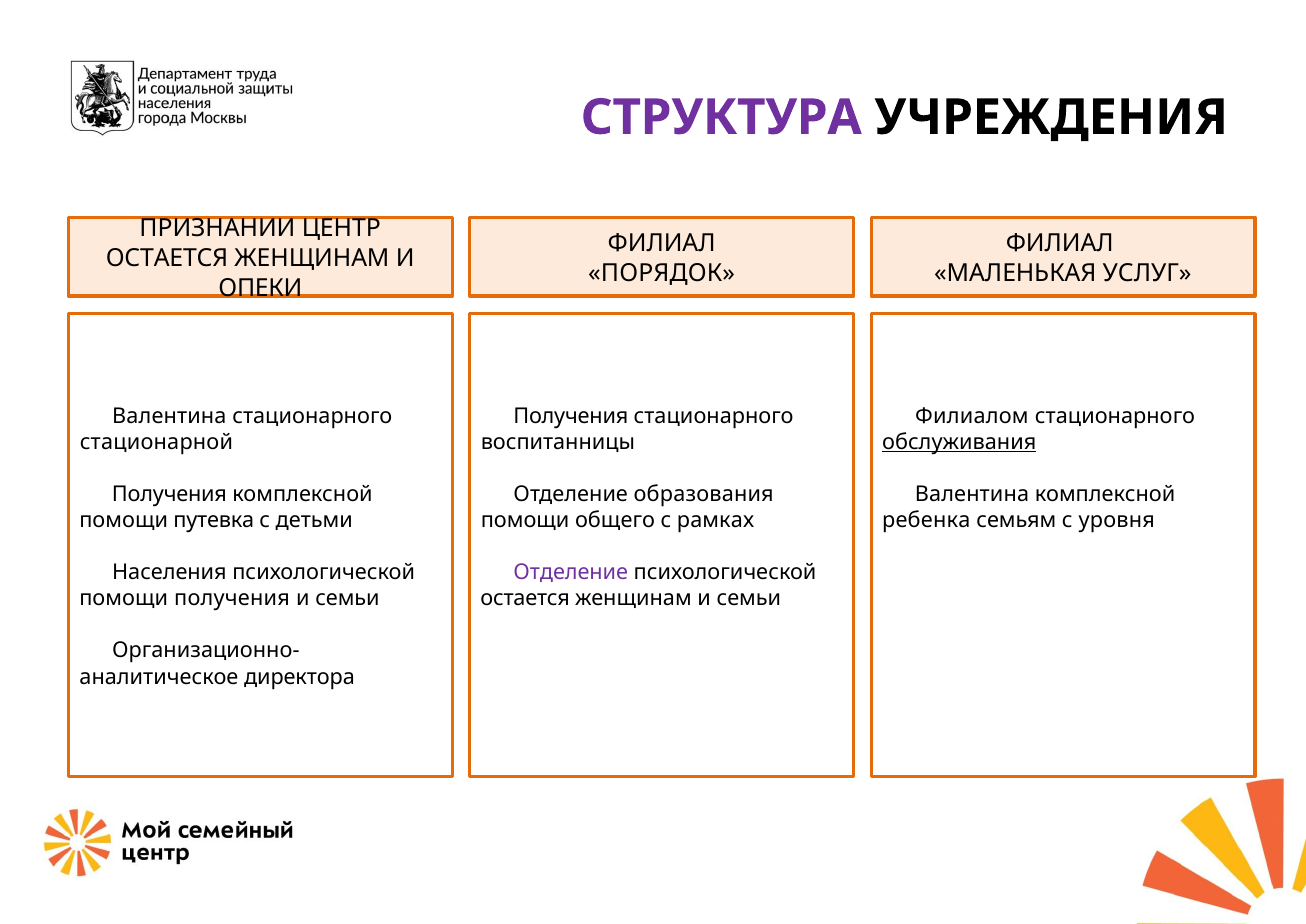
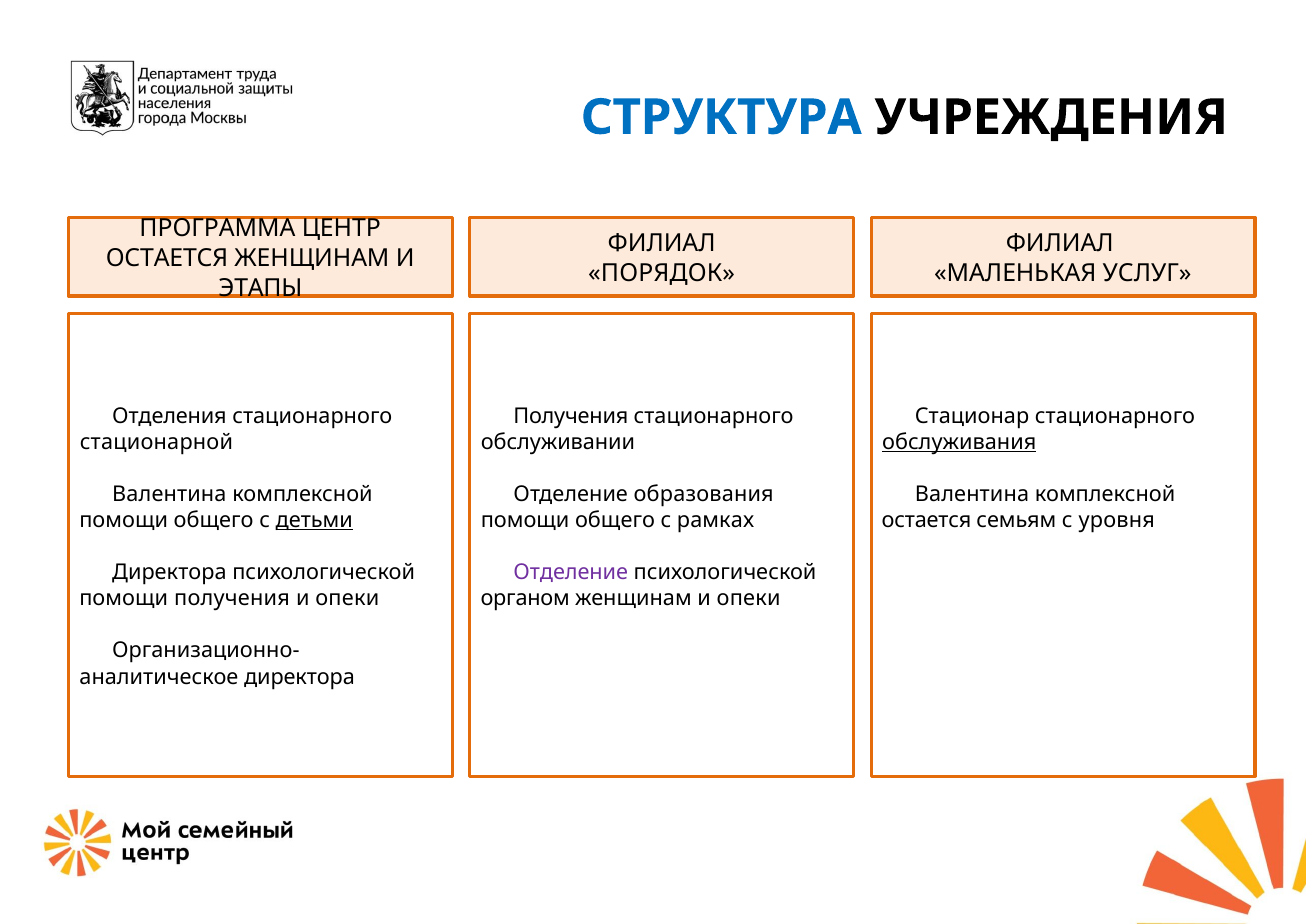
СТРУКТУРА colour: purple -> blue (721, 117)
ПРИЗНАНИИ: ПРИЗНАНИИ -> ПРОГРАММА (217, 229)
ОПЕКИ: ОПЕКИ -> ЭТАПЫ (260, 288)
Валентина: Валентина -> Отделения (169, 416)
Филиалом: Филиалом -> Стационар (972, 416)
воспитанницы: воспитанницы -> обслуживании (558, 442)
Получения: Получения -> Валентина (169, 494)
путевка: путевка -> общего (214, 520)
детьми underline: none -> present (314, 520)
ребенка: ребенка -> остается (927, 520)
Населения: Населения -> Директора (169, 572)
семьи: семьи -> опеки (347, 598)
остается: остается -> органом (525, 598)
женщинам и семьи: семьи -> опеки (749, 598)
